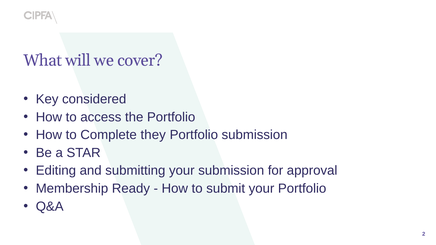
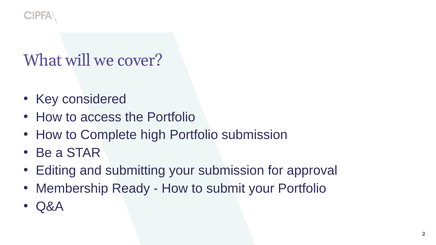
they: they -> high (153, 135)
